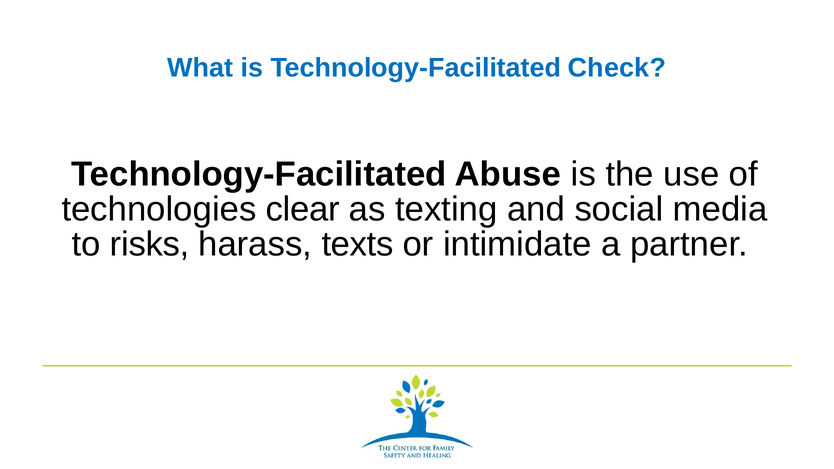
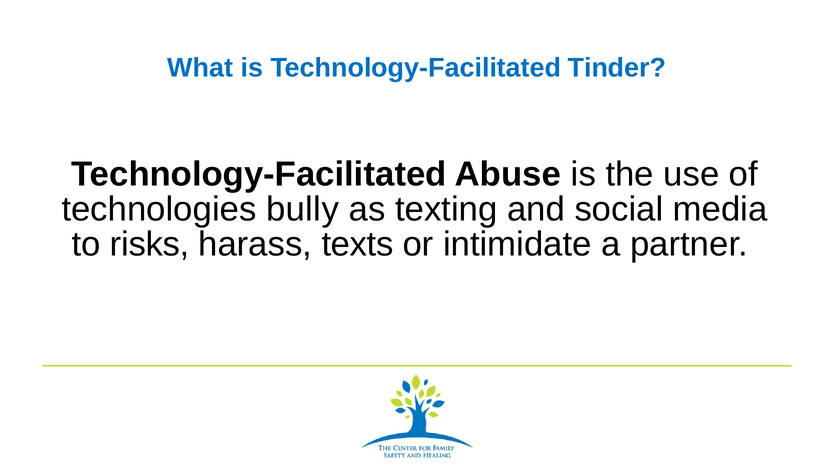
Check: Check -> Tinder (617, 68)
clear: clear -> bully (303, 209)
